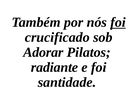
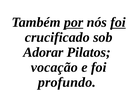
por underline: none -> present (74, 22)
radiante: radiante -> vocação (54, 67)
santidade: santidade -> profundo (67, 82)
